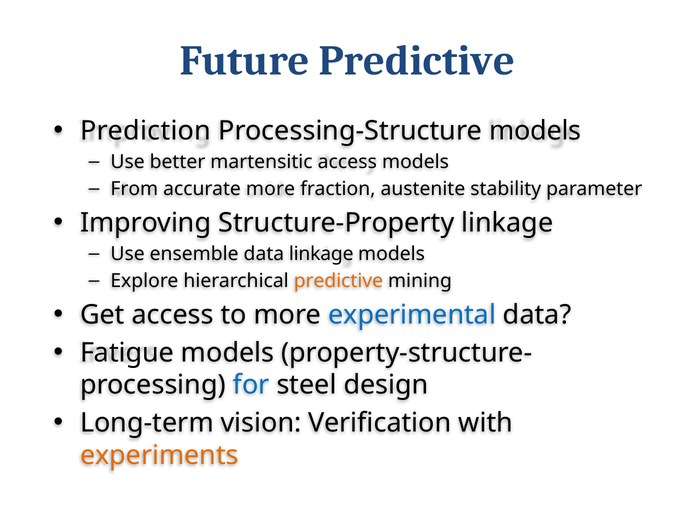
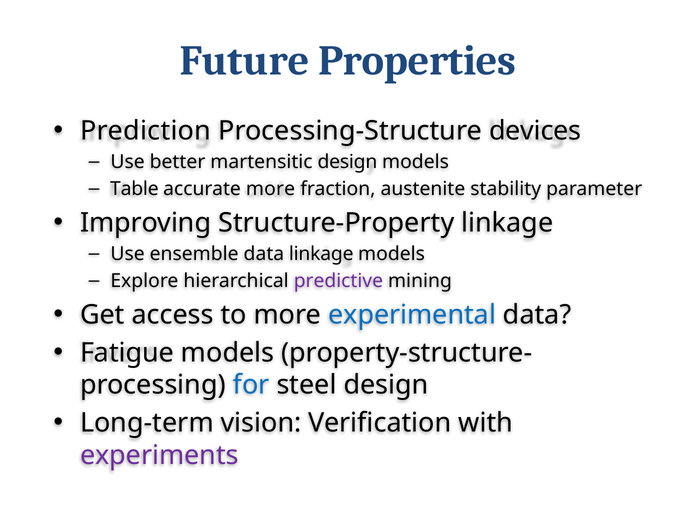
Future Predictive: Predictive -> Properties (417, 61)
Processing-Structure models: models -> devices (535, 131)
martensitic access: access -> design (347, 162)
From: From -> Table (134, 189)
predictive colour: orange -> purple (338, 281)
experiments colour: orange -> purple (159, 456)
